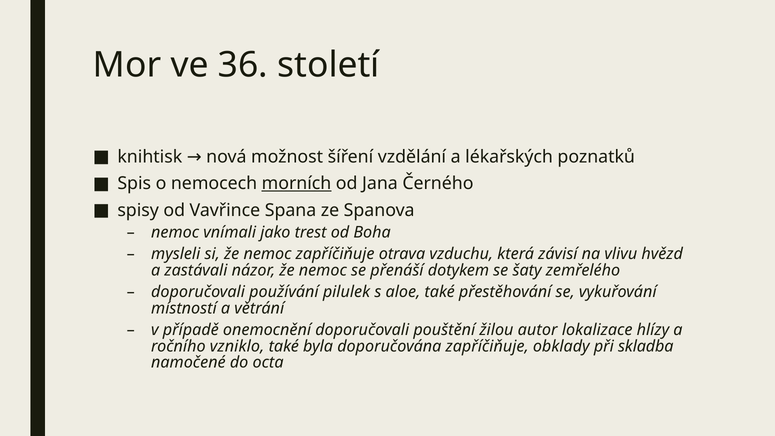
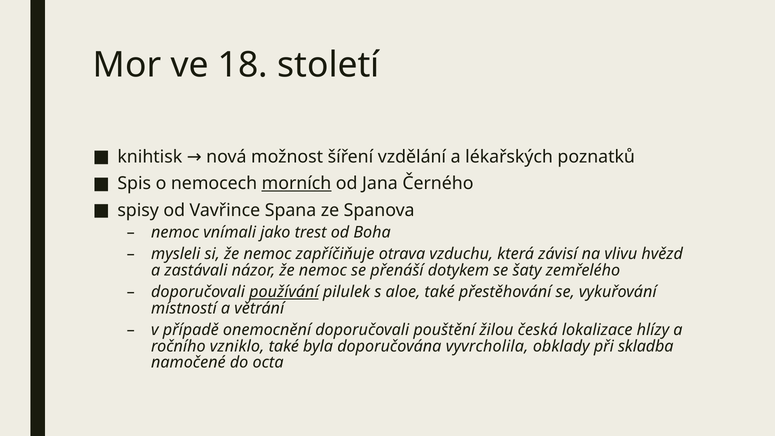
36: 36 -> 18 (243, 65)
používání underline: none -> present (284, 292)
autor: autor -> česká (538, 330)
doporučována zapříčiňuje: zapříčiňuje -> vyvrcholila (487, 346)
